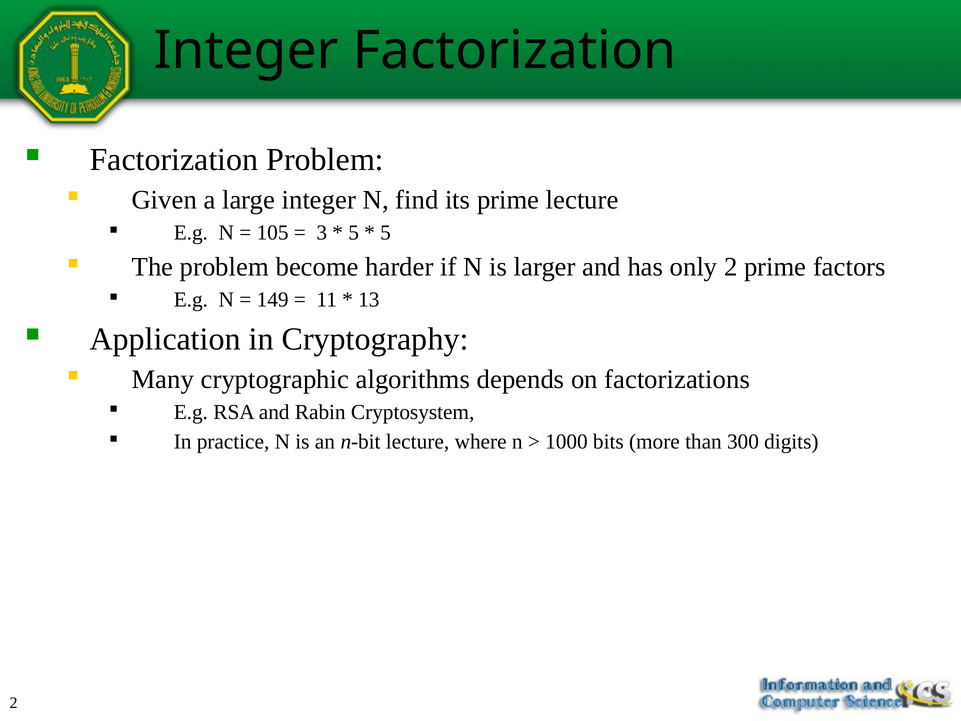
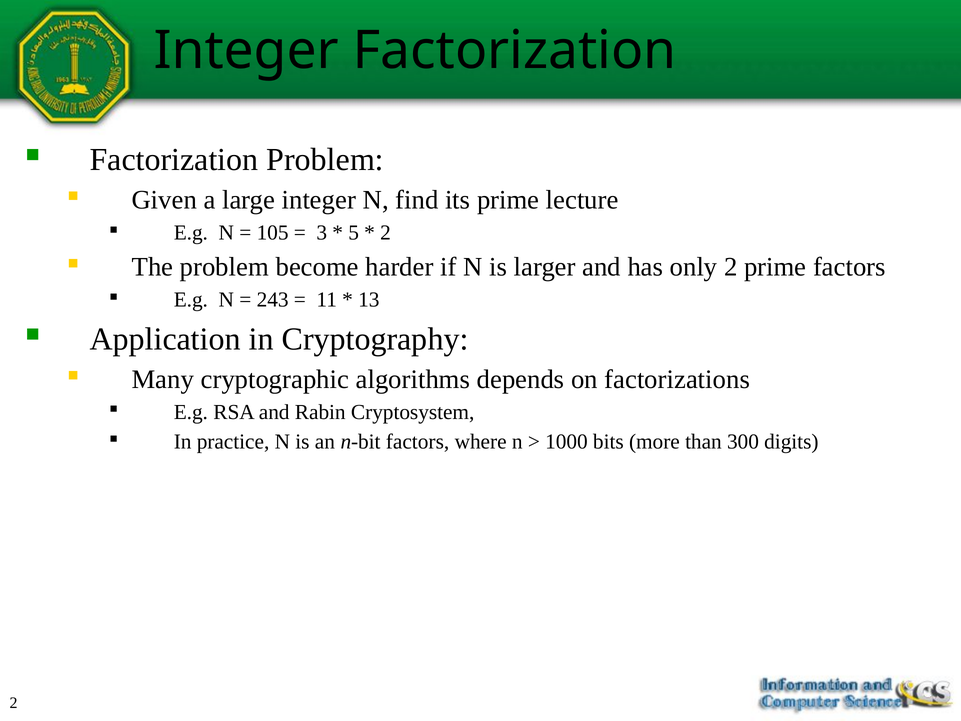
5: 5 -> 2 (385, 232)
149: 149 -> 243 (273, 300)
n-bit lecture: lecture -> factors (418, 442)
